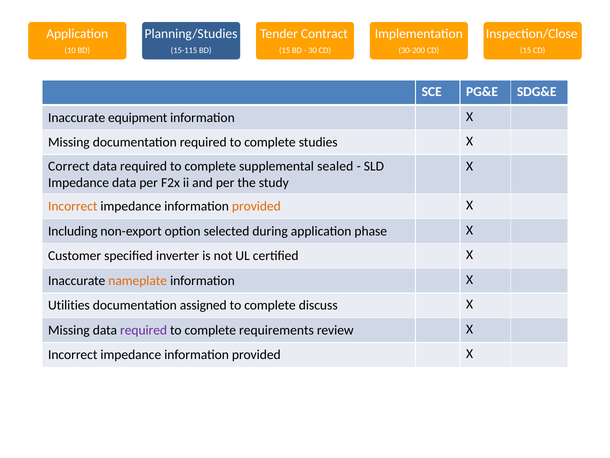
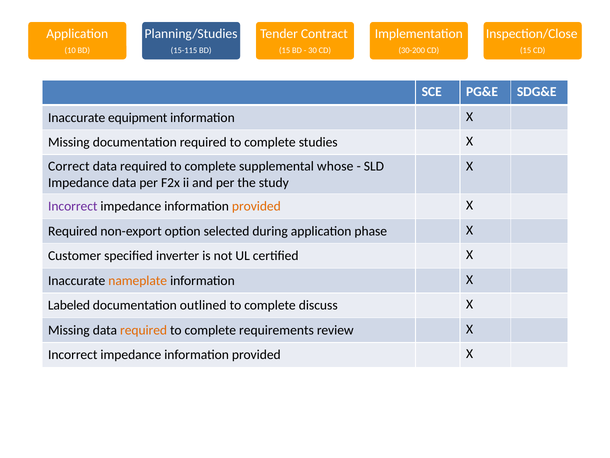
sealed: sealed -> whose (335, 166)
Incorrect colour: orange -> purple (73, 206)
Including: Including -> Required (73, 231)
Utilities: Utilities -> Labeled (69, 305)
assigned: assigned -> outlined (203, 305)
required colour: purple -> orange (144, 330)
